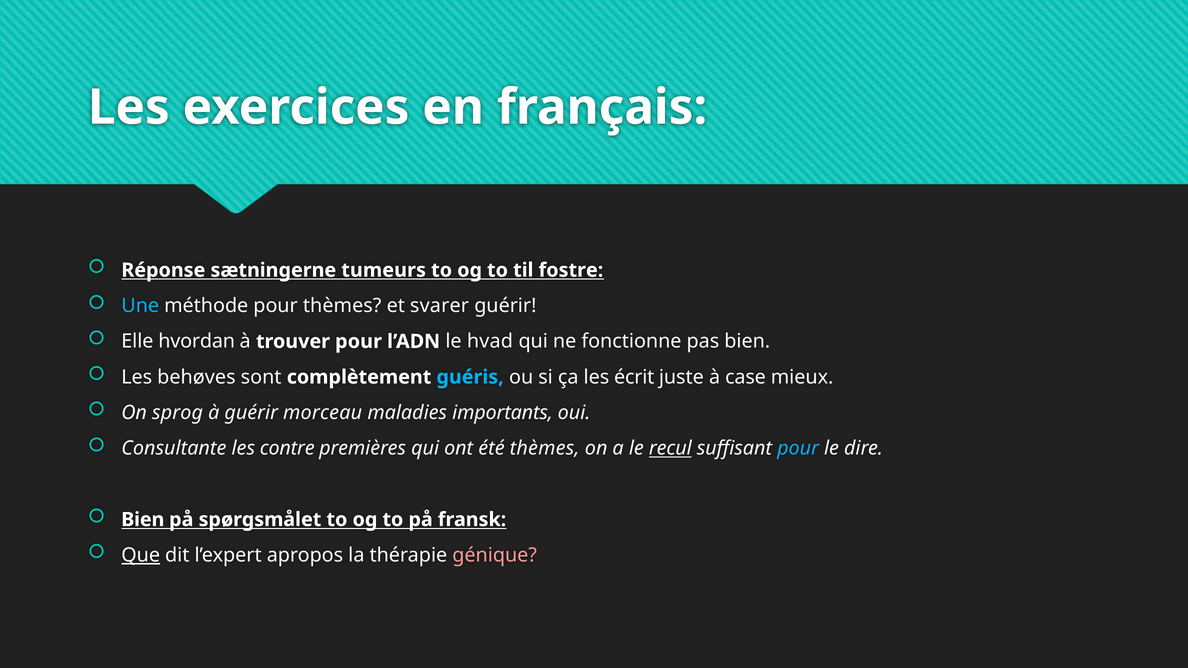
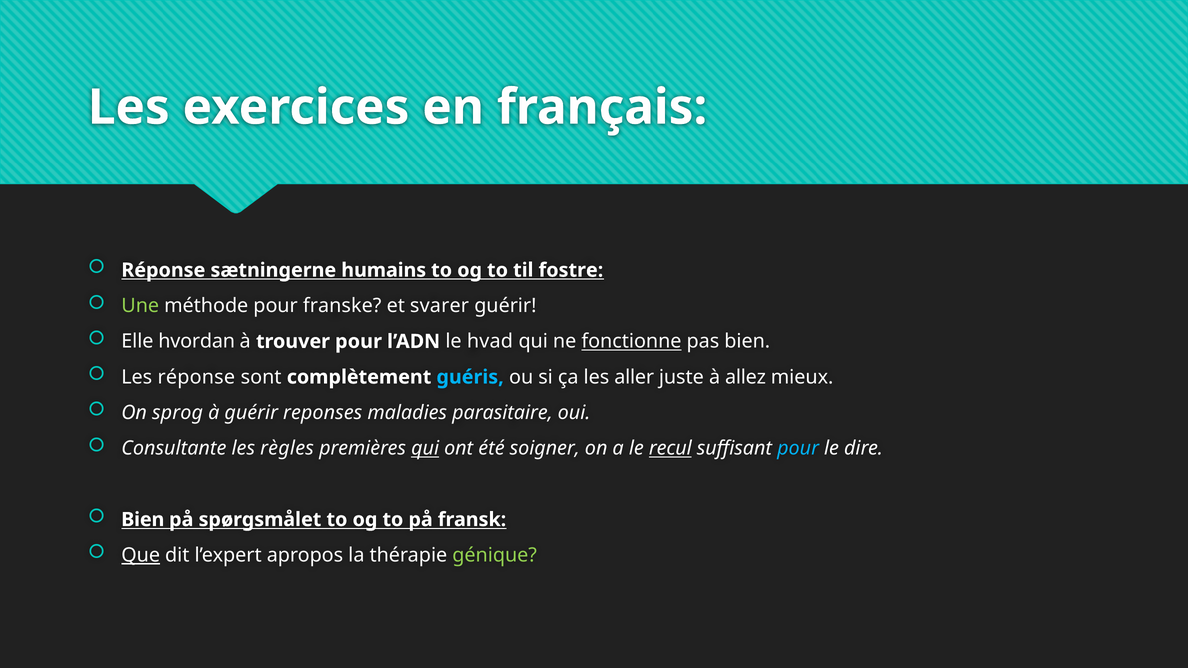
tumeurs: tumeurs -> humains (384, 270)
Une colour: light blue -> light green (140, 306)
pour thèmes: thèmes -> franske (342, 306)
fonctionne underline: none -> present (631, 342)
Les behøves: behøves -> réponse (196, 377)
écrit: écrit -> aller (634, 377)
case: case -> allez (746, 377)
morceau: morceau -> reponses (323, 413)
importants: importants -> parasitaire (502, 413)
contre: contre -> règles (287, 449)
qui underline: none -> present (425, 449)
été thèmes: thèmes -> soigner (545, 449)
génique colour: pink -> light green (495, 555)
